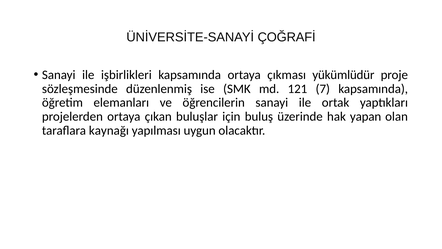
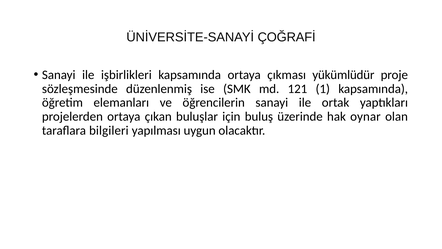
7: 7 -> 1 (323, 89)
yapan: yapan -> oynar (365, 117)
kaynağı: kaynağı -> bilgileri (109, 130)
